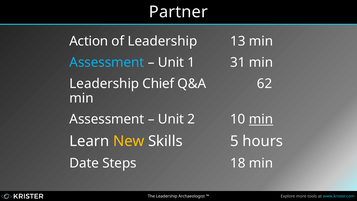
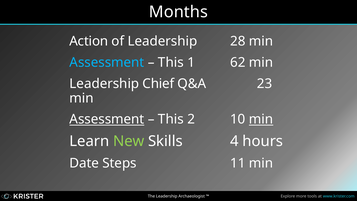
Partner: Partner -> Months (178, 12)
13: 13 -> 28 (238, 41)
Unit: Unit -> This (171, 62)
31: 31 -> 62 (238, 62)
62: 62 -> 23 (265, 84)
Assessment underline: none -> present (107, 119)
Unit: Unit -> This (171, 119)
New colour: yellow -> light green (129, 141)
5: 5 -> 4 (234, 141)
18: 18 -> 11 (238, 163)
